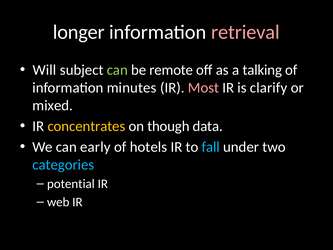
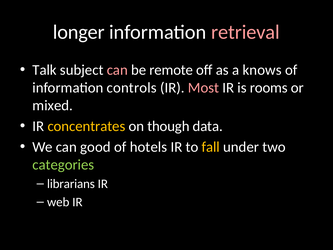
Will: Will -> Talk (45, 70)
can colour: light green -> pink (117, 70)
talking: talking -> knows (262, 70)
minutes: minutes -> controls (132, 88)
clarify: clarify -> rooms (269, 88)
early: early -> good (95, 147)
fall colour: light blue -> yellow (211, 147)
categories colour: light blue -> light green (63, 165)
potential: potential -> librarians (71, 184)
